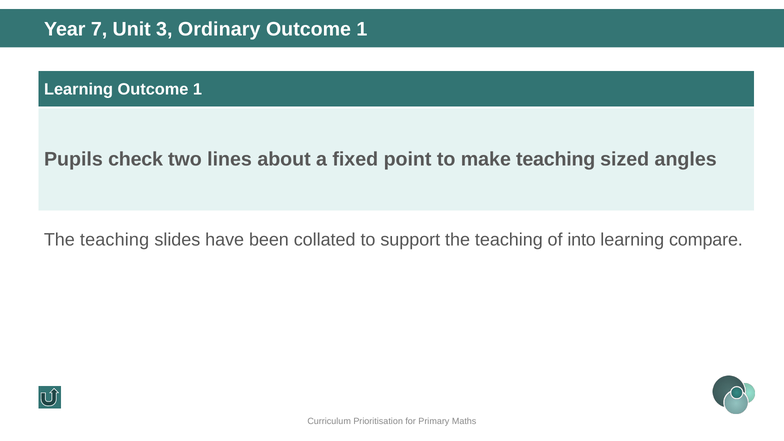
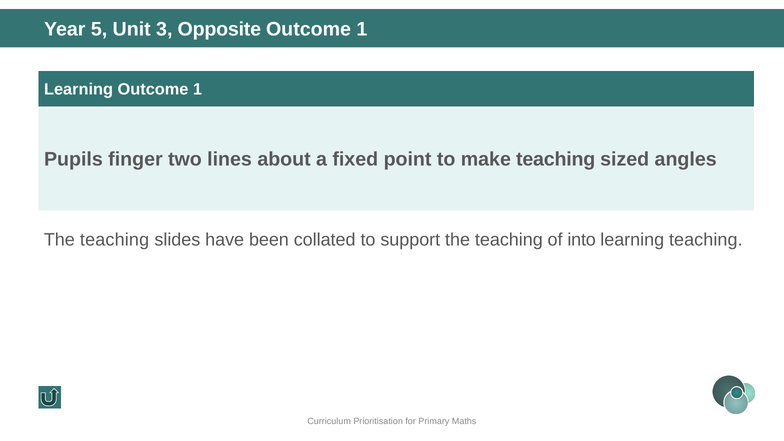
7: 7 -> 5 (99, 29)
Ordinary: Ordinary -> Opposite (219, 29)
check: check -> finger (135, 159)
learning compare: compare -> teaching (706, 240)
